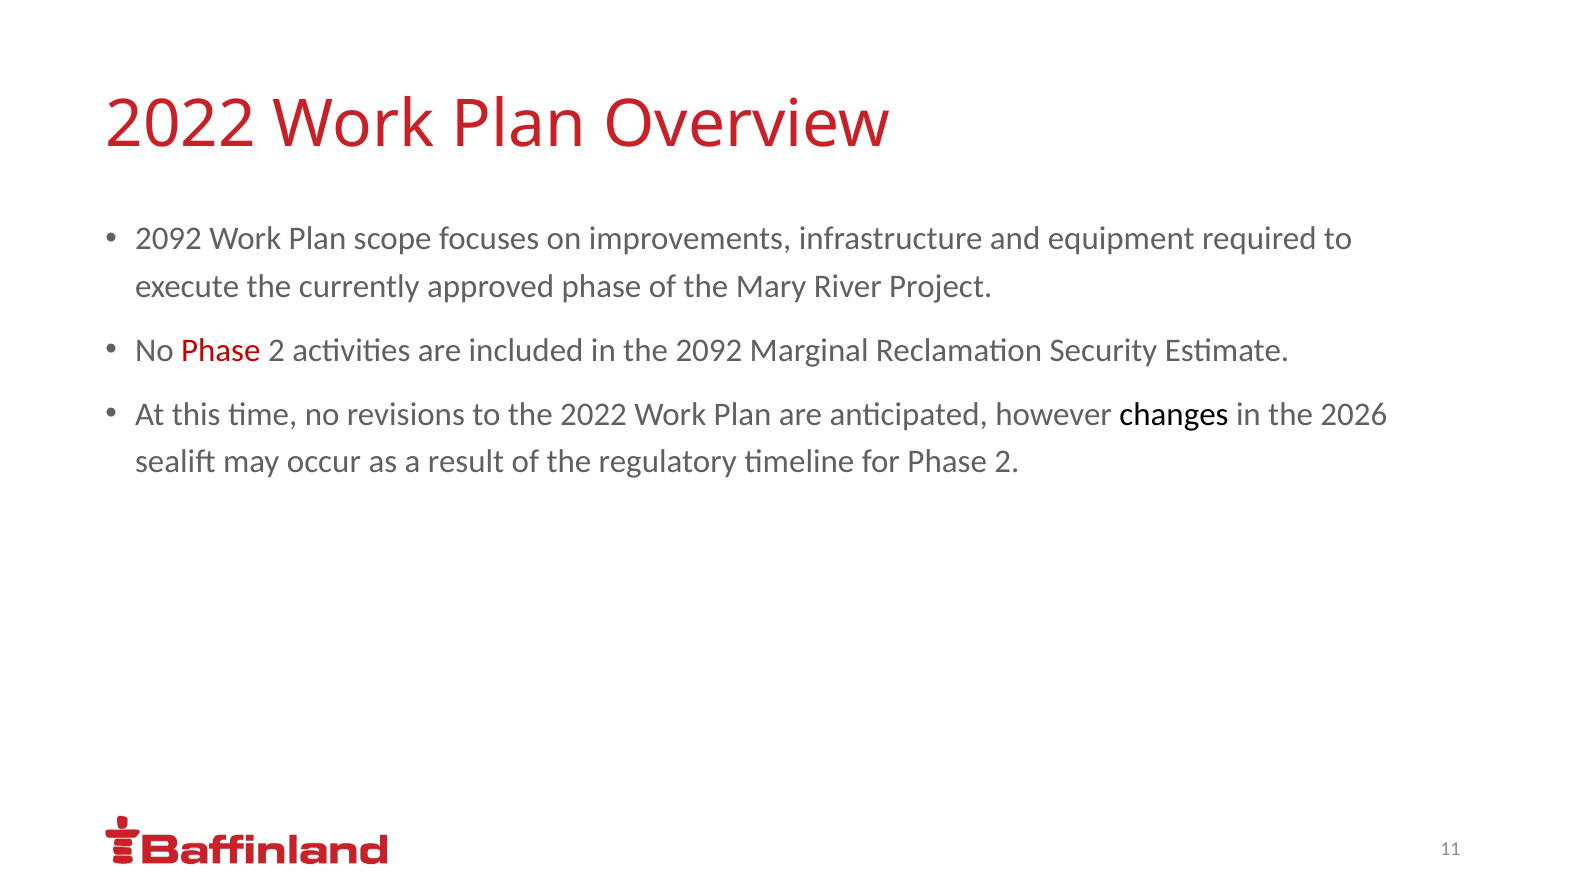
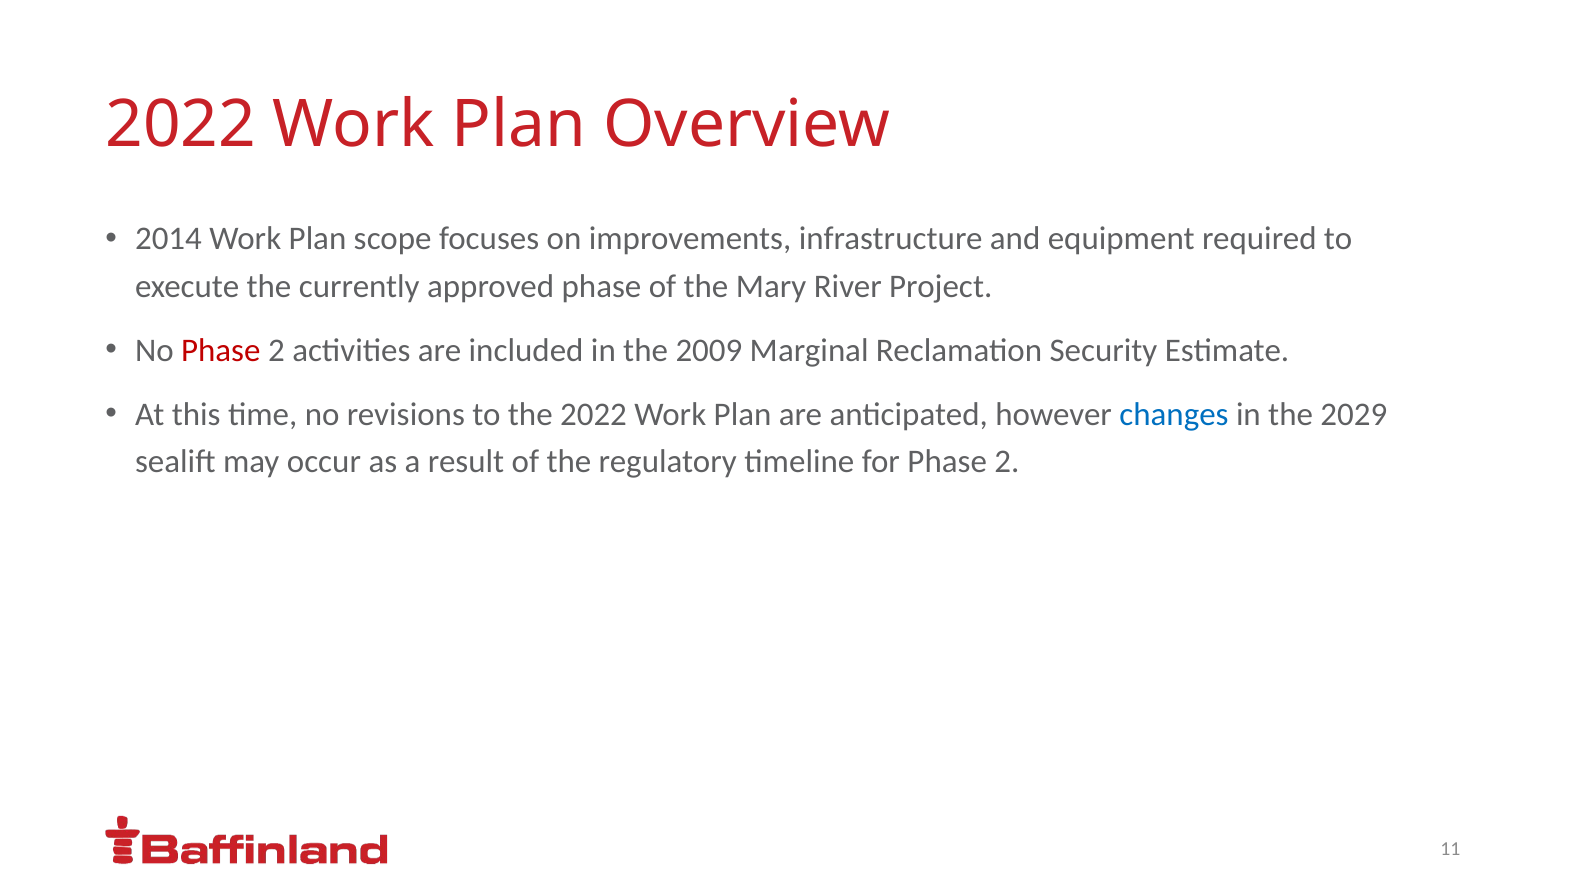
2092: 2092 -> 2014 (168, 239)
the 2092: 2092 -> 2009 (709, 351)
changes colour: black -> blue (1174, 415)
2026: 2026 -> 2029 (1354, 415)
